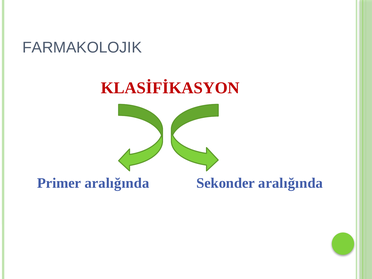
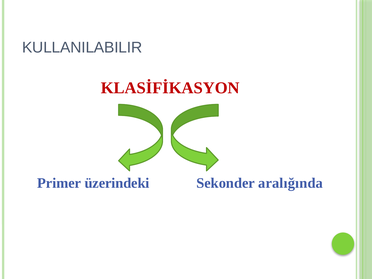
FARMAKOLOJIK: FARMAKOLOJIK -> KULLANILABILIR (82, 48)
Primer aralığında: aralığında -> üzerindeki (117, 183)
